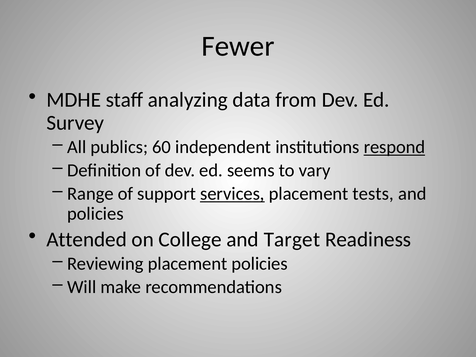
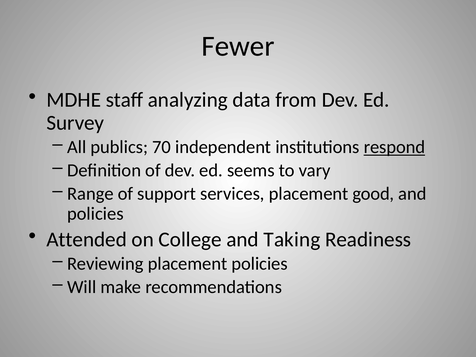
60: 60 -> 70 (162, 147)
services underline: present -> none (232, 194)
tests: tests -> good (373, 194)
Target: Target -> Taking (292, 239)
